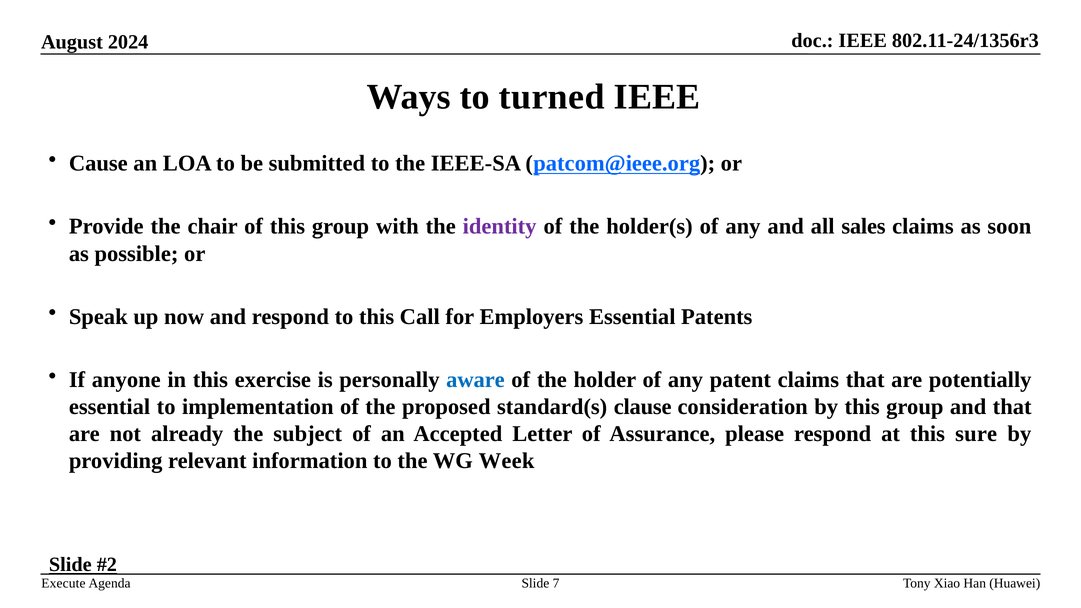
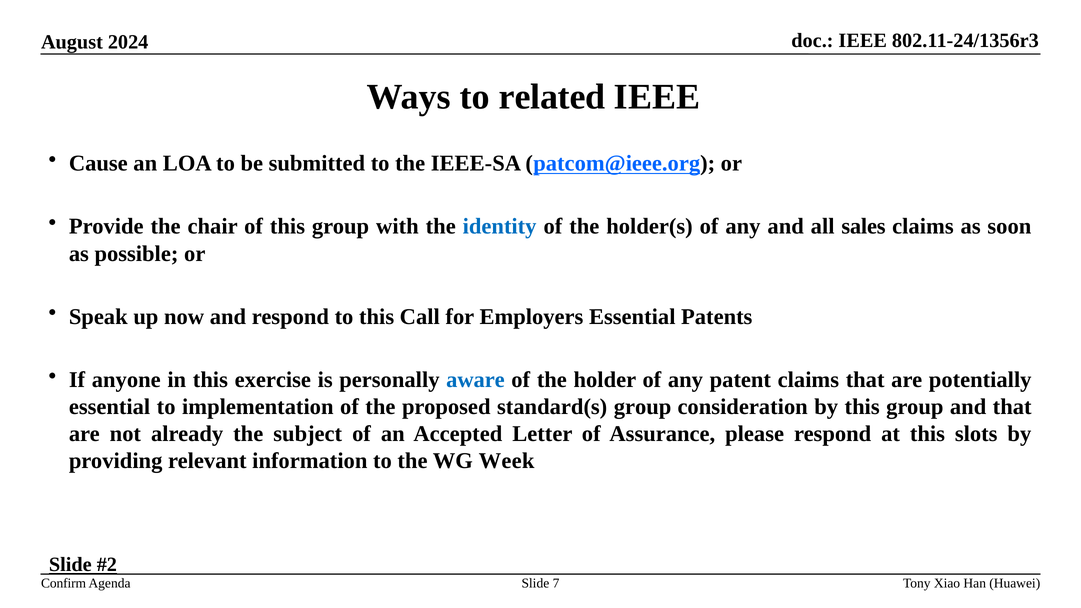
turned: turned -> related (552, 97)
identity colour: purple -> blue (500, 227)
standard(s clause: clause -> group (643, 407)
sure: sure -> slots (976, 434)
Execute: Execute -> Confirm (64, 583)
